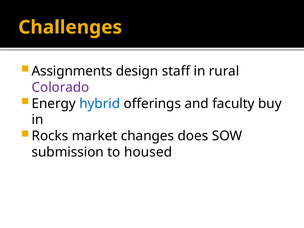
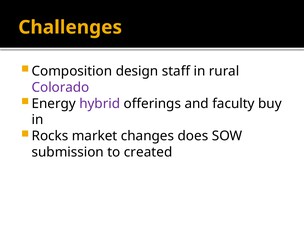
Assignments: Assignments -> Composition (72, 71)
hybrid colour: blue -> purple (100, 104)
housed: housed -> created (148, 152)
